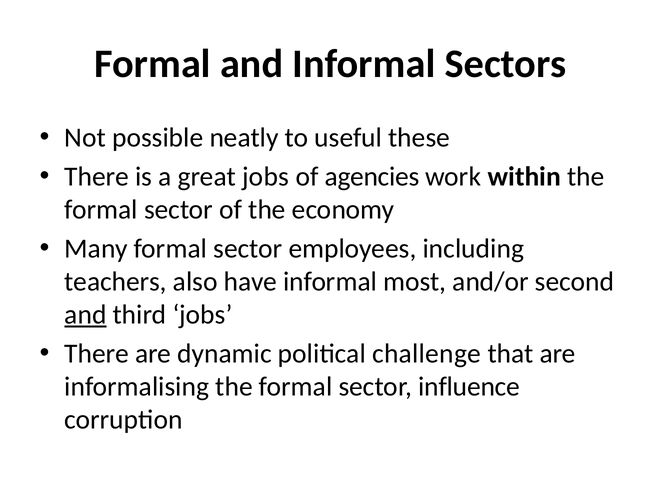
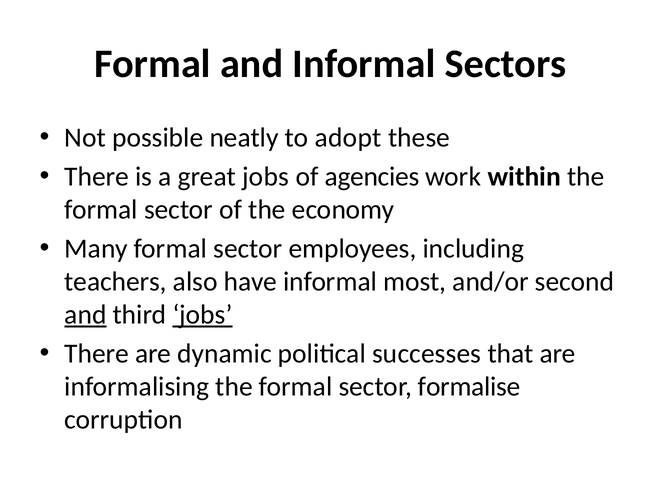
useful: useful -> adopt (348, 137)
jobs underline: none -> present (202, 314)
challenge: challenge -> successes (427, 353)
influence: influence -> formalise (469, 386)
